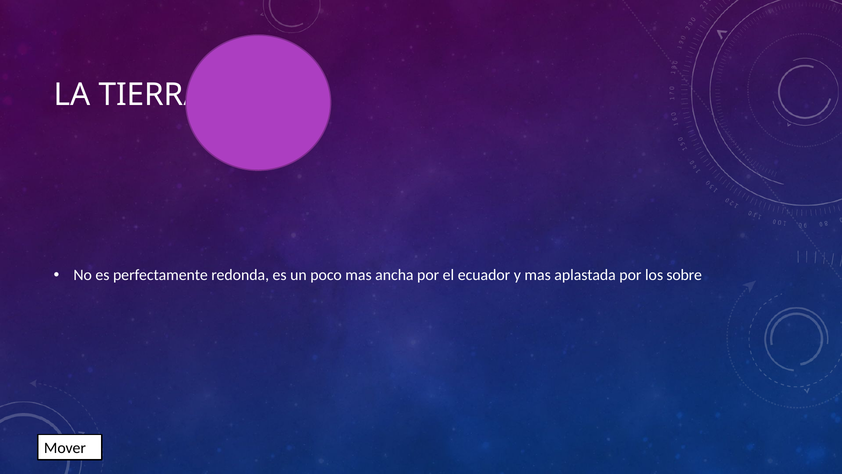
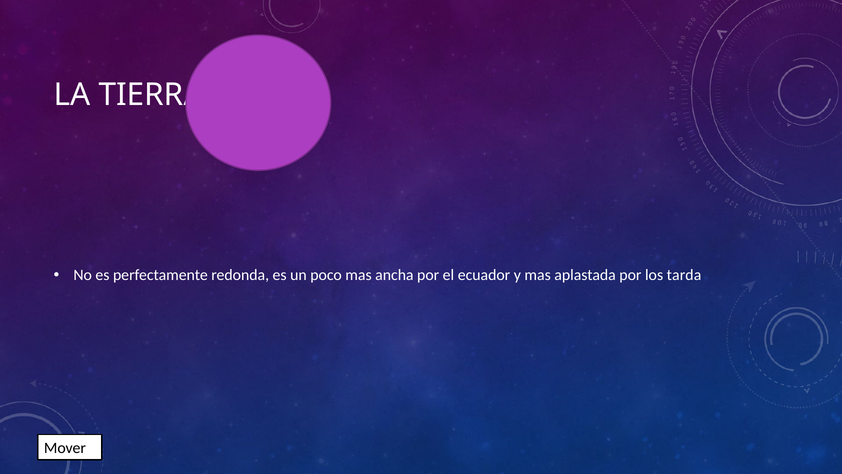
sobre: sobre -> tarda (684, 275)
